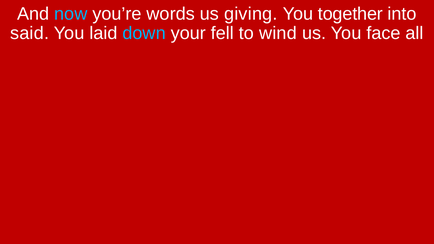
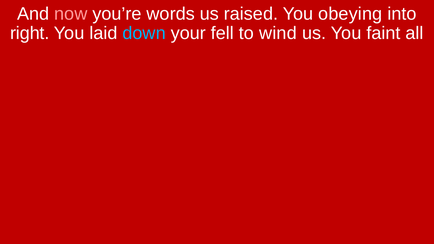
now colour: light blue -> pink (71, 14)
giving: giving -> raised (251, 14)
together: together -> obeying (350, 14)
said: said -> right (30, 33)
face: face -> faint (383, 33)
